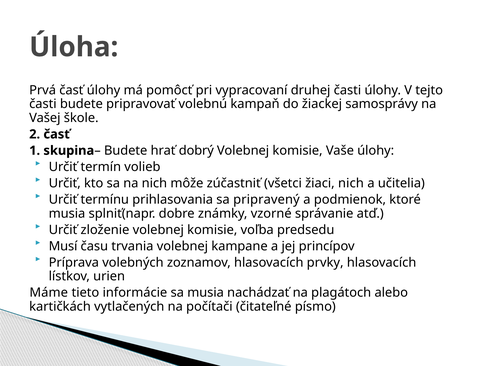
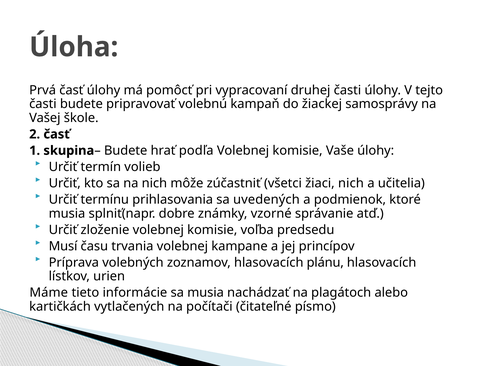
dobrý: dobrý -> podľa (196, 151)
pripravený: pripravený -> uvedených (266, 200)
prvky: prvky -> plánu (325, 262)
